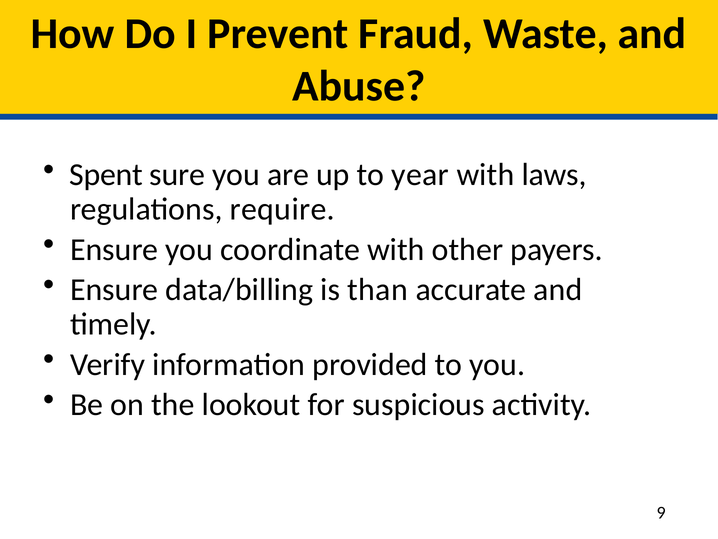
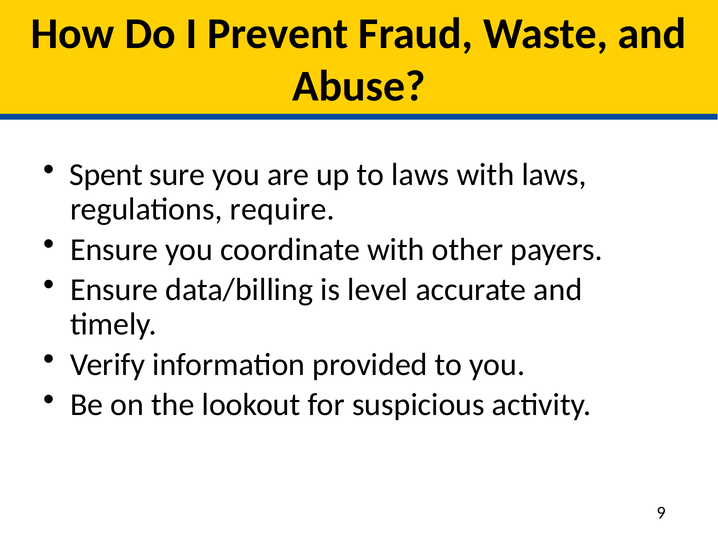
to year: year -> laws (420, 175)
than: than -> level (378, 290)
